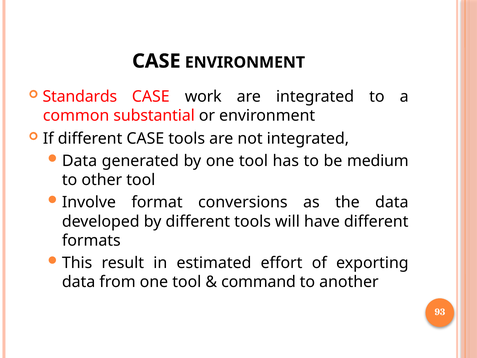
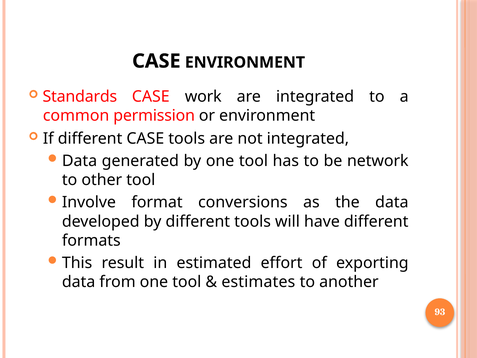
substantial: substantial -> permission (154, 116)
medium: medium -> network (378, 161)
command: command -> estimates (258, 282)
